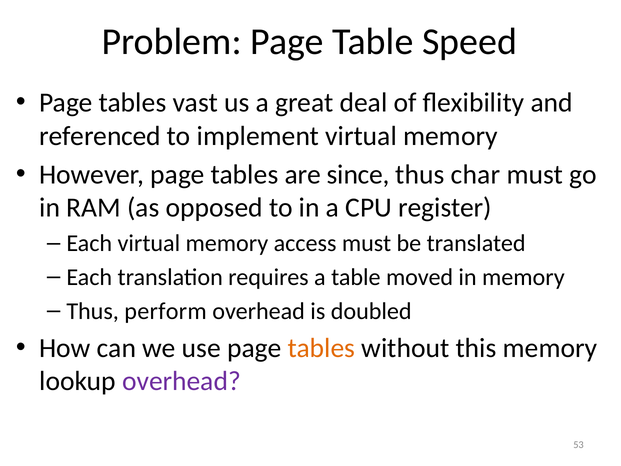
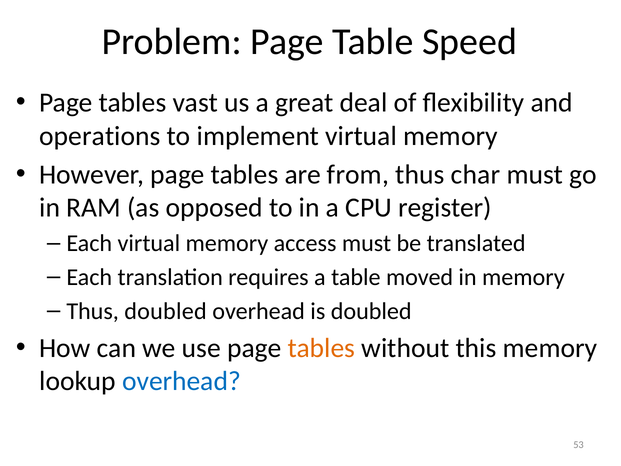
referenced: referenced -> operations (100, 136)
since: since -> from (358, 174)
Thus perform: perform -> doubled (166, 311)
overhead colour: purple -> blue (182, 381)
